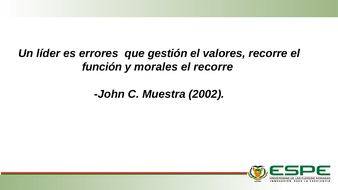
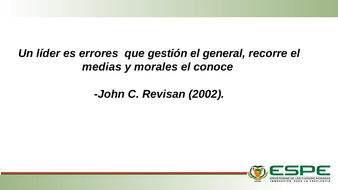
valores: valores -> general (224, 54)
función: función -> medias (102, 67)
el recorre: recorre -> conoce (213, 67)
Muestra: Muestra -> Revisan (164, 94)
